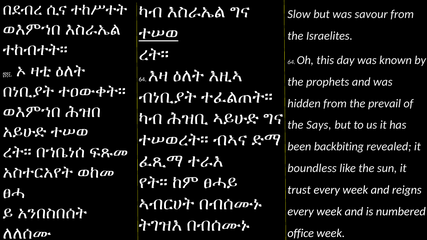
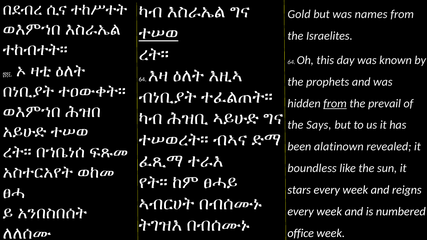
Slow: Slow -> Gold (299, 14)
savour: savour -> names (371, 14)
from underline: none -> present (335, 103)
backbiting: backbiting -> alatinown (339, 147)
trust: trust -> stars (299, 190)
